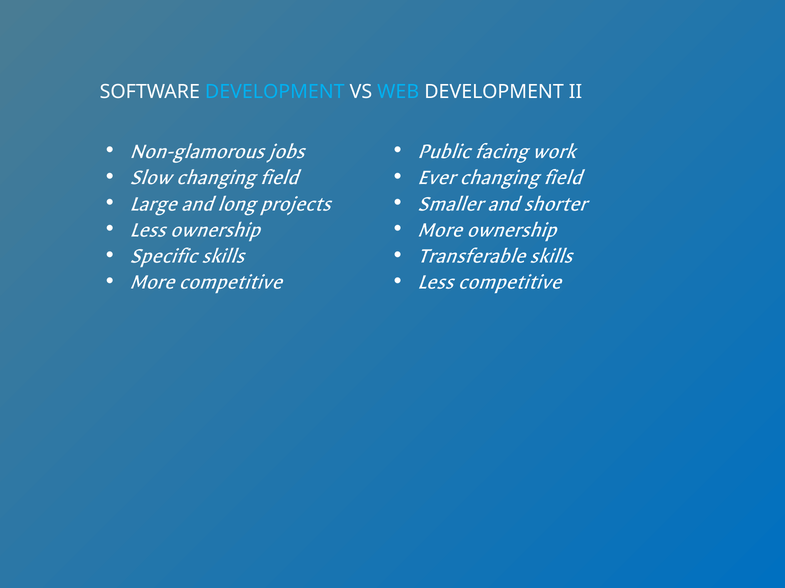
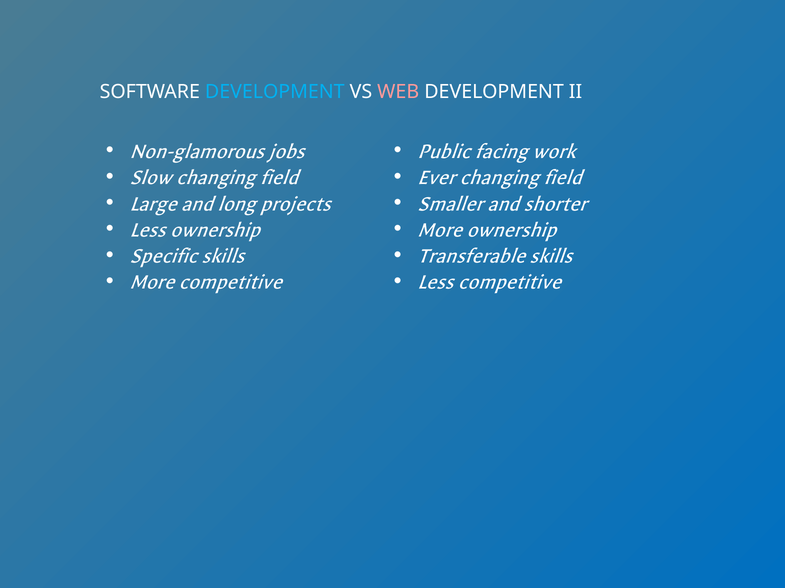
WEB colour: light blue -> pink (398, 92)
